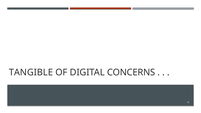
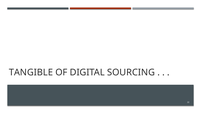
CONCERNS: CONCERNS -> SOURCING (131, 72)
